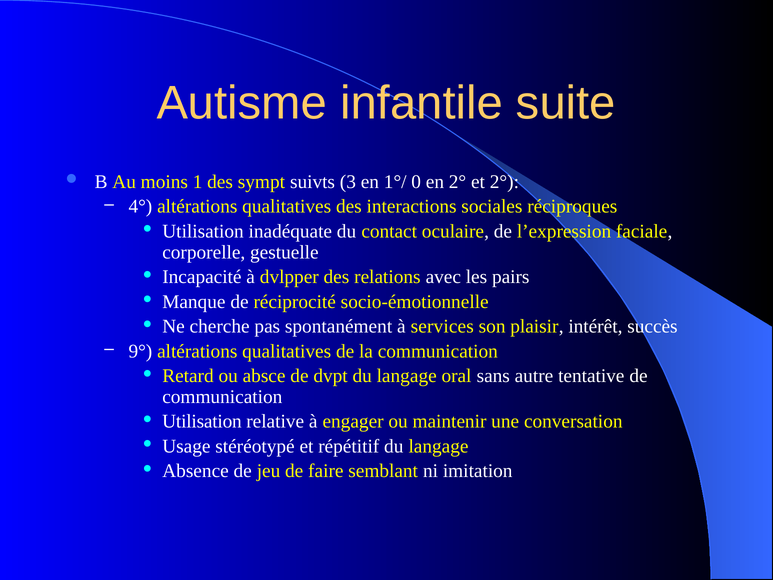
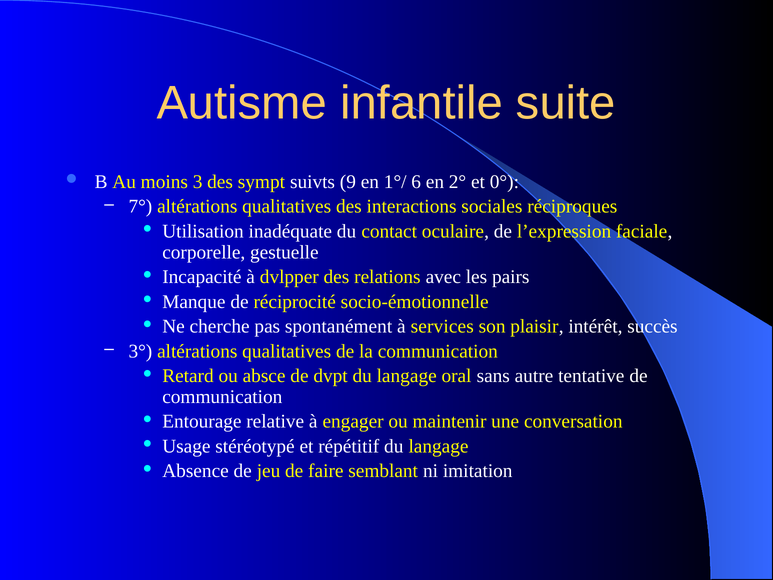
1: 1 -> 3 (198, 182)
3: 3 -> 9 (348, 182)
0: 0 -> 6 (416, 182)
et 2°: 2° -> 0° (504, 182)
4°: 4° -> 7° (140, 206)
9°: 9° -> 3° (140, 351)
Utilisation: Utilisation -> Entourage (202, 421)
